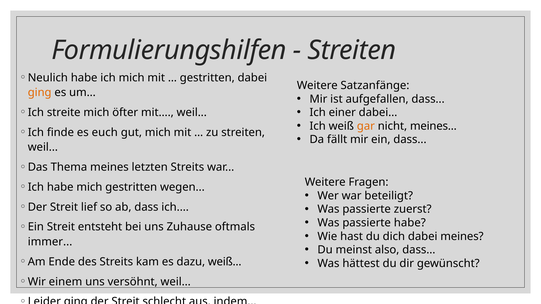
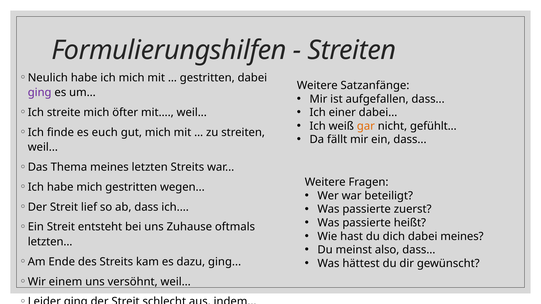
ging colour: orange -> purple (40, 93)
nicht meines: meines -> gefühlt (433, 126)
passierte habe: habe -> heißt (410, 223)
immer: immer -> letzten (50, 242)
dazu weiß: weiß -> ging (225, 262)
